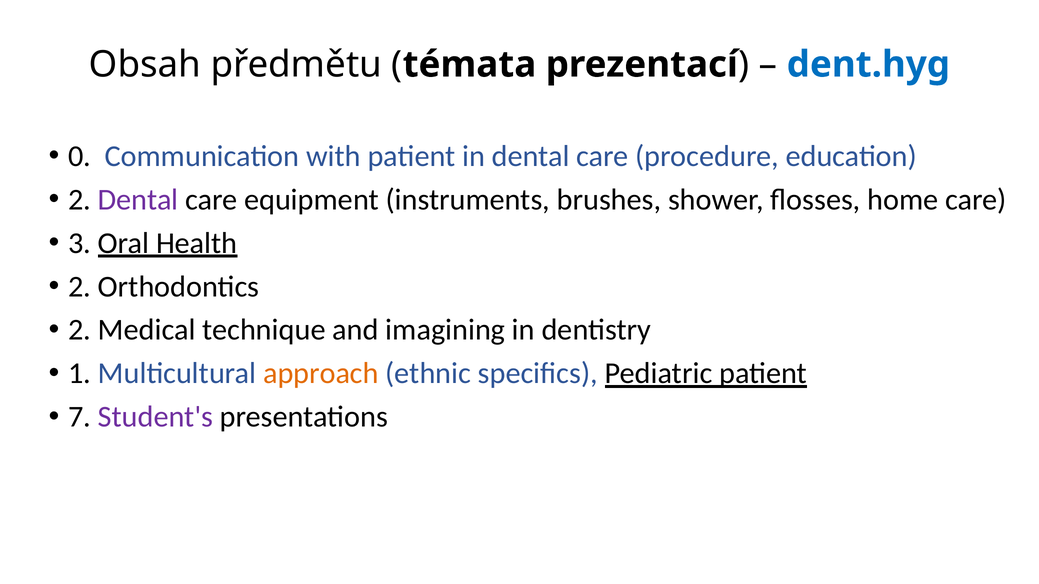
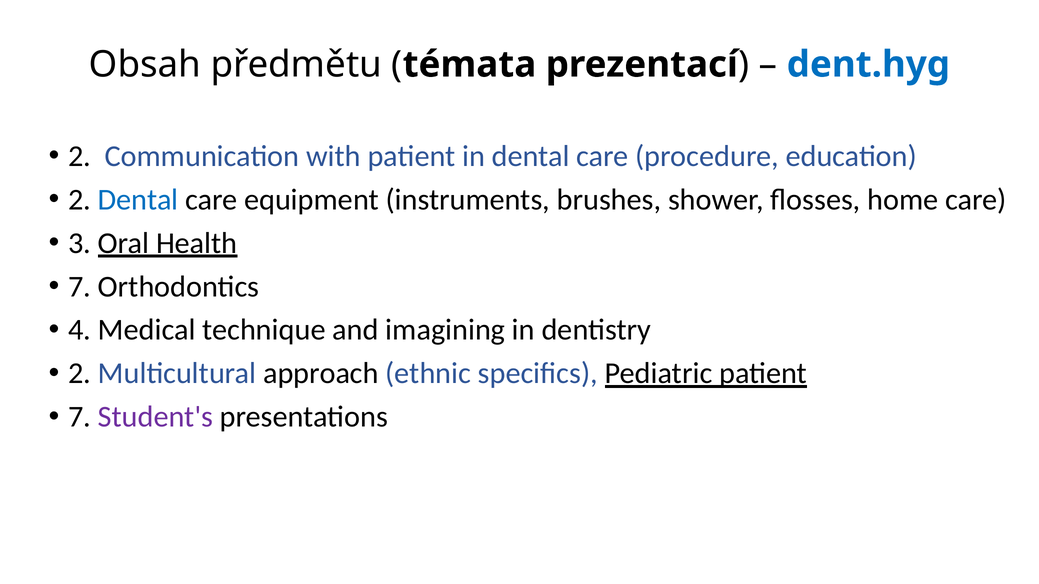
0: 0 -> 2 (80, 156)
Dental colour: purple -> blue (138, 200)
2: 2 -> 7 (80, 287)
2: 2 -> 4 (80, 330)
1: 1 -> 2 (80, 374)
approach colour: orange -> black (321, 374)
